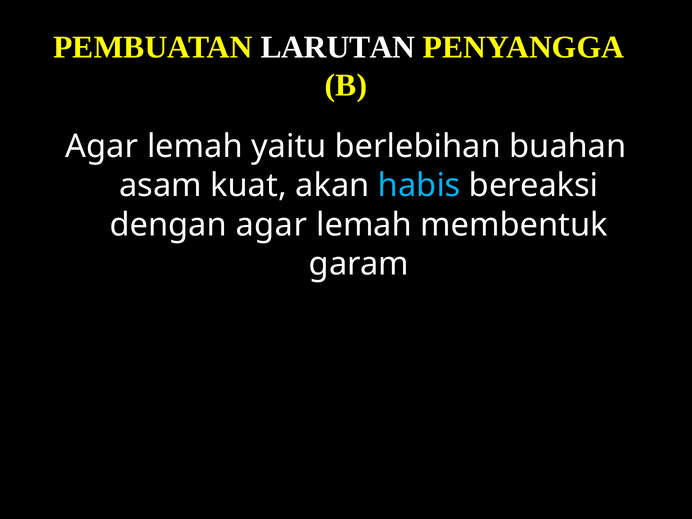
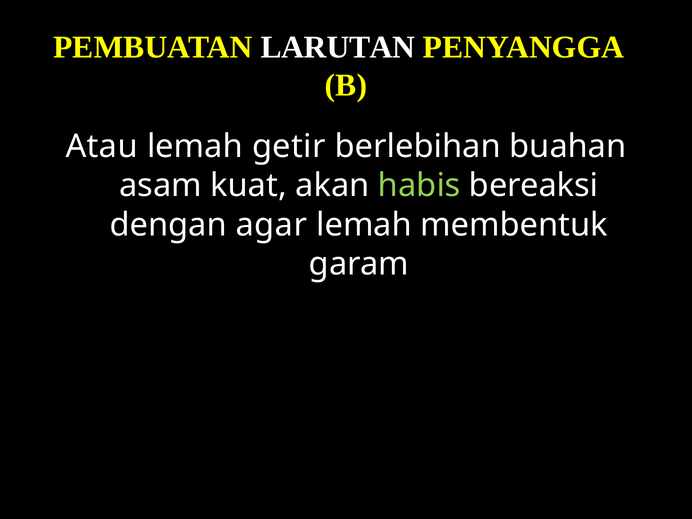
Agar: Agar -> Atau (102, 146)
yaitu: yaitu -> getir (289, 146)
habis colour: light blue -> light green (419, 186)
